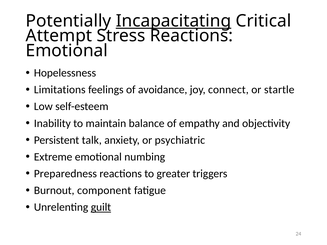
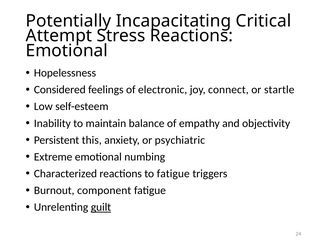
Incapacitating underline: present -> none (173, 21)
Limitations: Limitations -> Considered (60, 90)
avoidance: avoidance -> electronic (163, 90)
talk: talk -> this (92, 140)
Preparedness: Preparedness -> Characterized (65, 174)
to greater: greater -> fatigue (173, 174)
